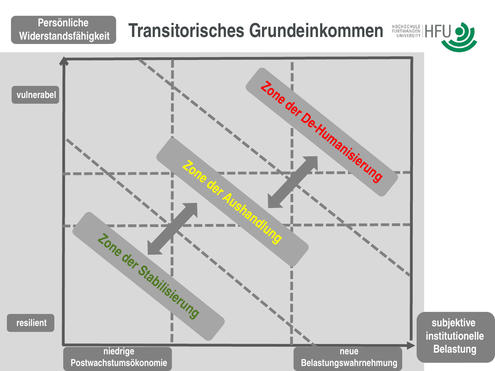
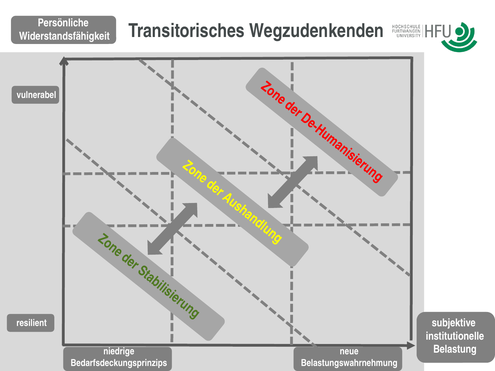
Grundeinkommen: Grundeinkommen -> Wegzudenkenden (316, 31)
Postwachstumsökonomie: Postwachstumsökonomie -> Bedarfsdeckungsprinzips (119, 363)
